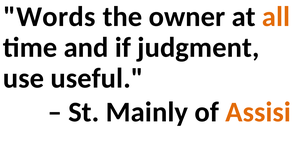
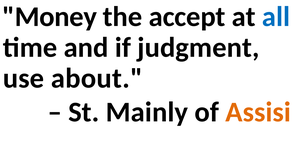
Words: Words -> Money (50, 17)
owner: owner -> accept (187, 17)
all colour: orange -> blue (276, 17)
useful: useful -> about (97, 78)
